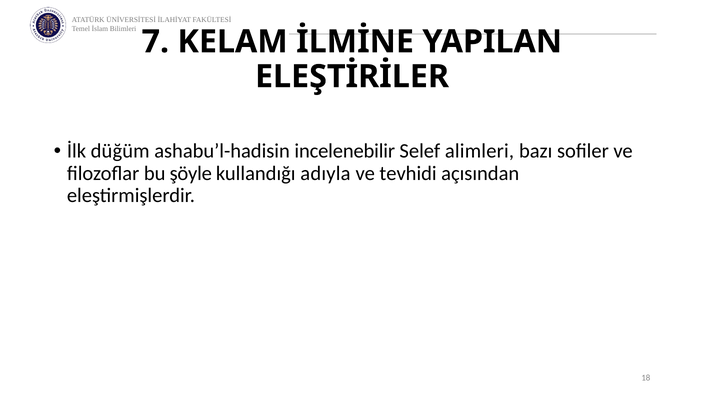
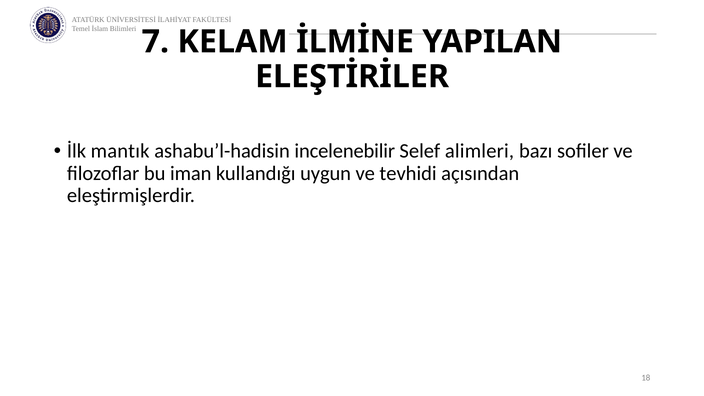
düğüm: düğüm -> mantık (120, 151)
şöyle: şöyle -> iman (191, 173)
adıyla: adıyla -> uygun (326, 173)
